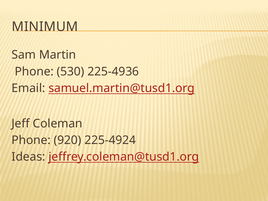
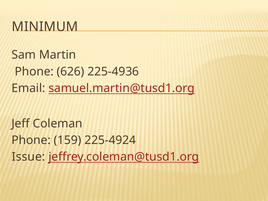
530: 530 -> 626 (71, 72)
920: 920 -> 159 (67, 140)
Ideas: Ideas -> Issue (28, 157)
